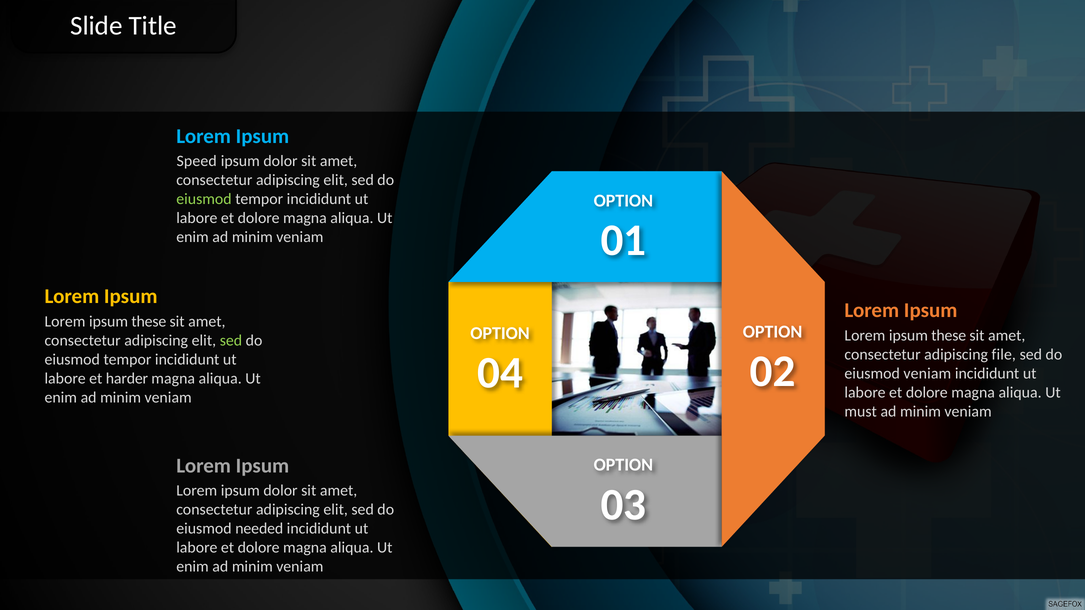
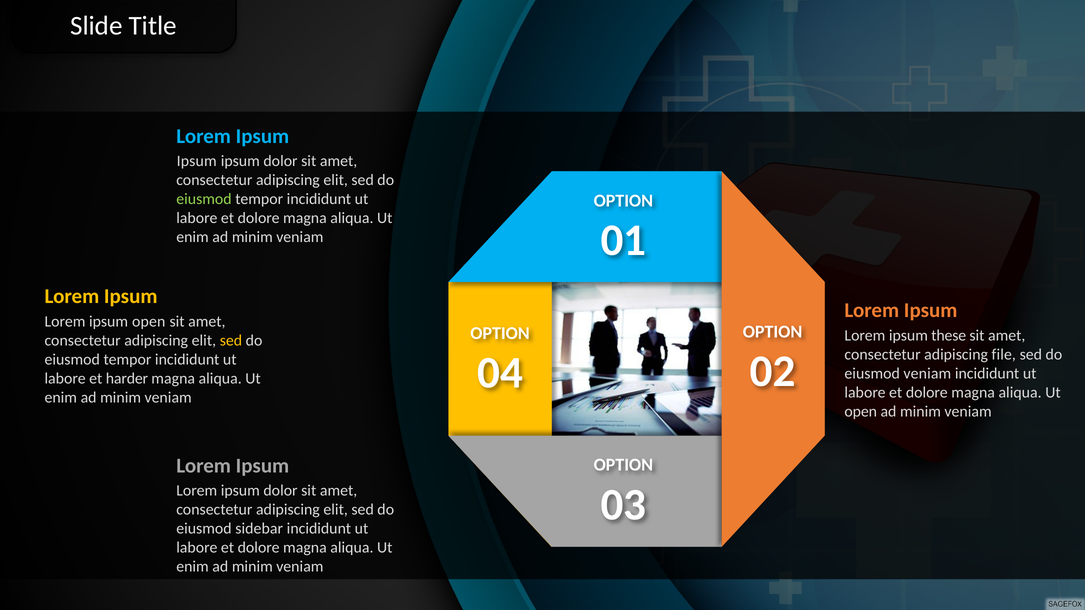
Speed: Speed -> Ipsum (197, 161)
these: these -> open (149, 321)
sed colour: light green -> yellow (231, 340)
must: must -> open (861, 412)
needed: needed -> sidebar (259, 529)
